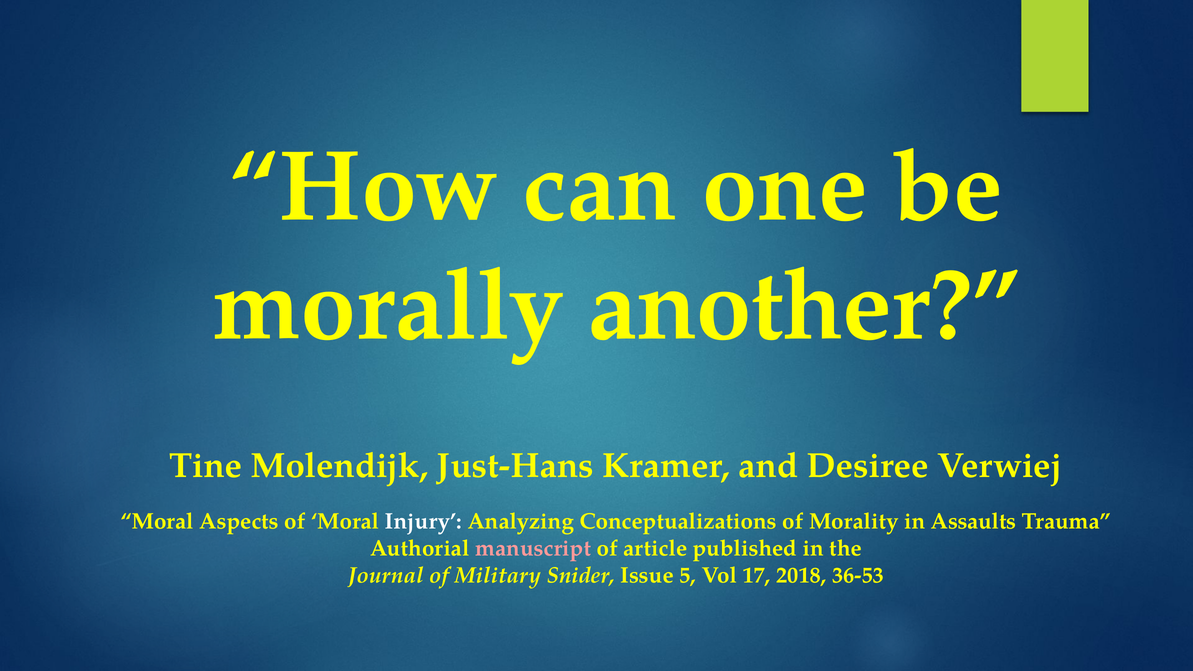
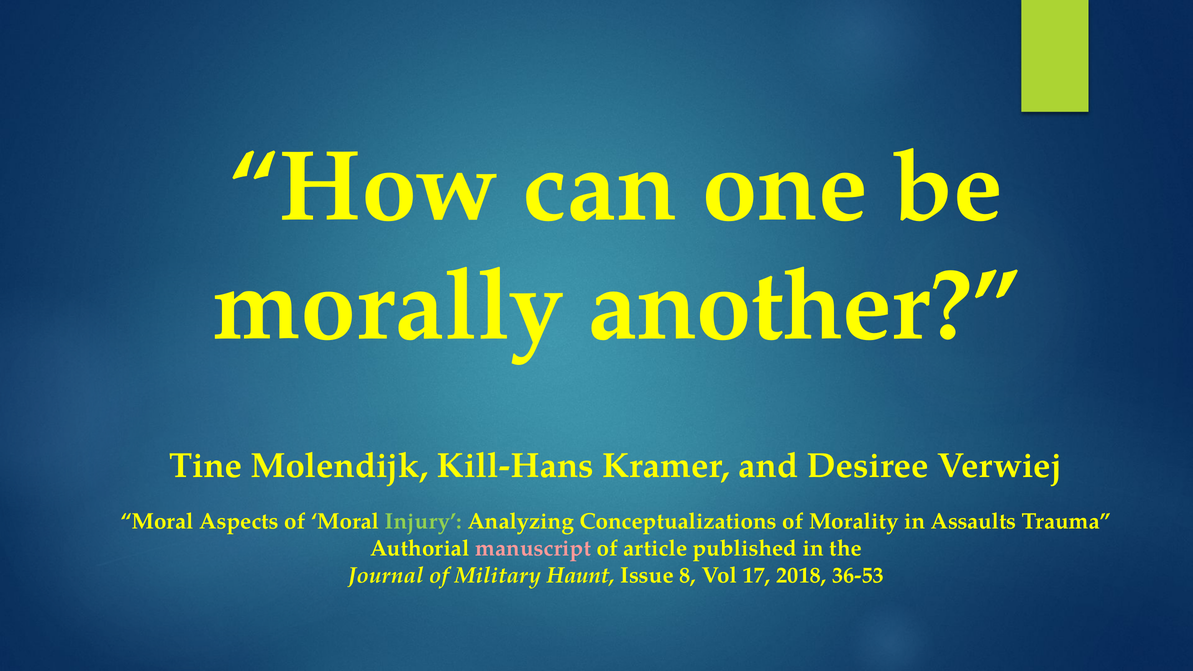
Just-Hans: Just-Hans -> Kill-Hans (515, 466)
Injury colour: white -> light green (423, 522)
Snider: Snider -> Haunt (581, 575)
5: 5 -> 8 (688, 575)
